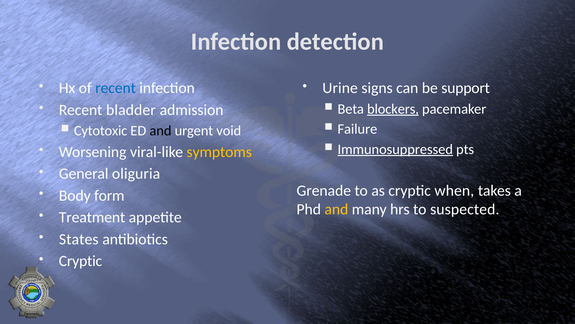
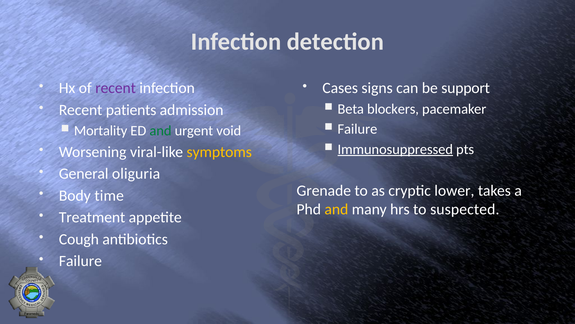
recent colour: blue -> purple (116, 88)
Urine: Urine -> Cases (340, 88)
blockers underline: present -> none (393, 109)
bladder: bladder -> patients (131, 110)
Cytotoxic: Cytotoxic -> Mortality (101, 131)
and colour: black -> green (160, 131)
when: when -> lower (454, 190)
form: form -> time (109, 195)
States: States -> Cough (79, 239)
Cryptic: Cryptic -> Failure (80, 261)
